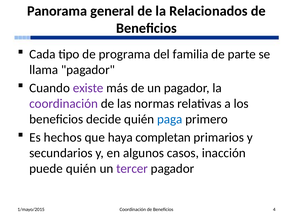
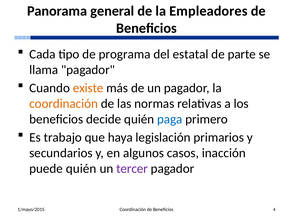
Relacionados: Relacionados -> Empleadores (208, 11)
familia: familia -> estatal (191, 54)
existe colour: purple -> orange (88, 88)
coordinación colour: purple -> orange (64, 103)
hechos: hechos -> trabajo (63, 137)
completan: completan -> legislación (163, 137)
